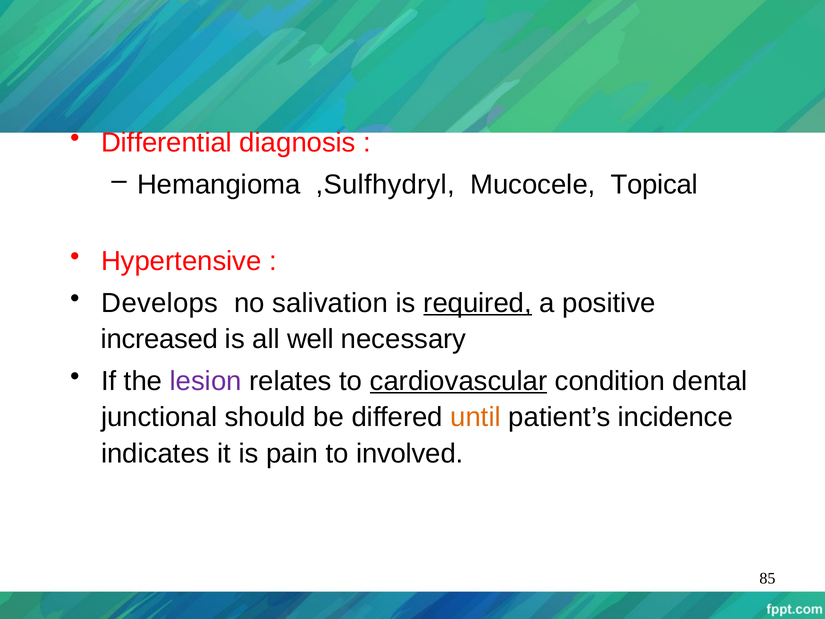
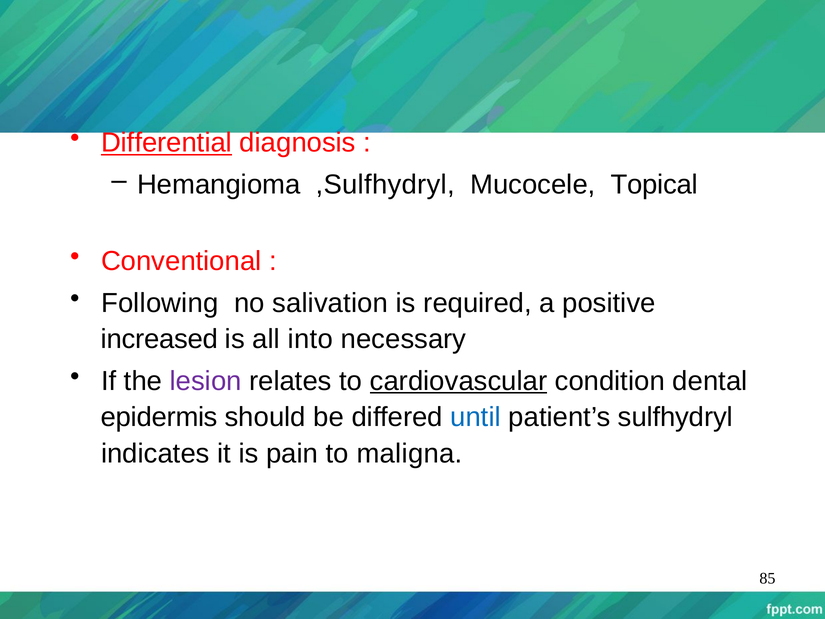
Differential underline: none -> present (166, 143)
Hypertensive: Hypertensive -> Conventional (181, 261)
Develops: Develops -> Following (160, 303)
required underline: present -> none (478, 303)
well: well -> into (310, 339)
junctional: junctional -> epidermis (159, 417)
until colour: orange -> blue (476, 417)
incidence: incidence -> sulfhydryl (675, 417)
involved: involved -> maligna (410, 453)
